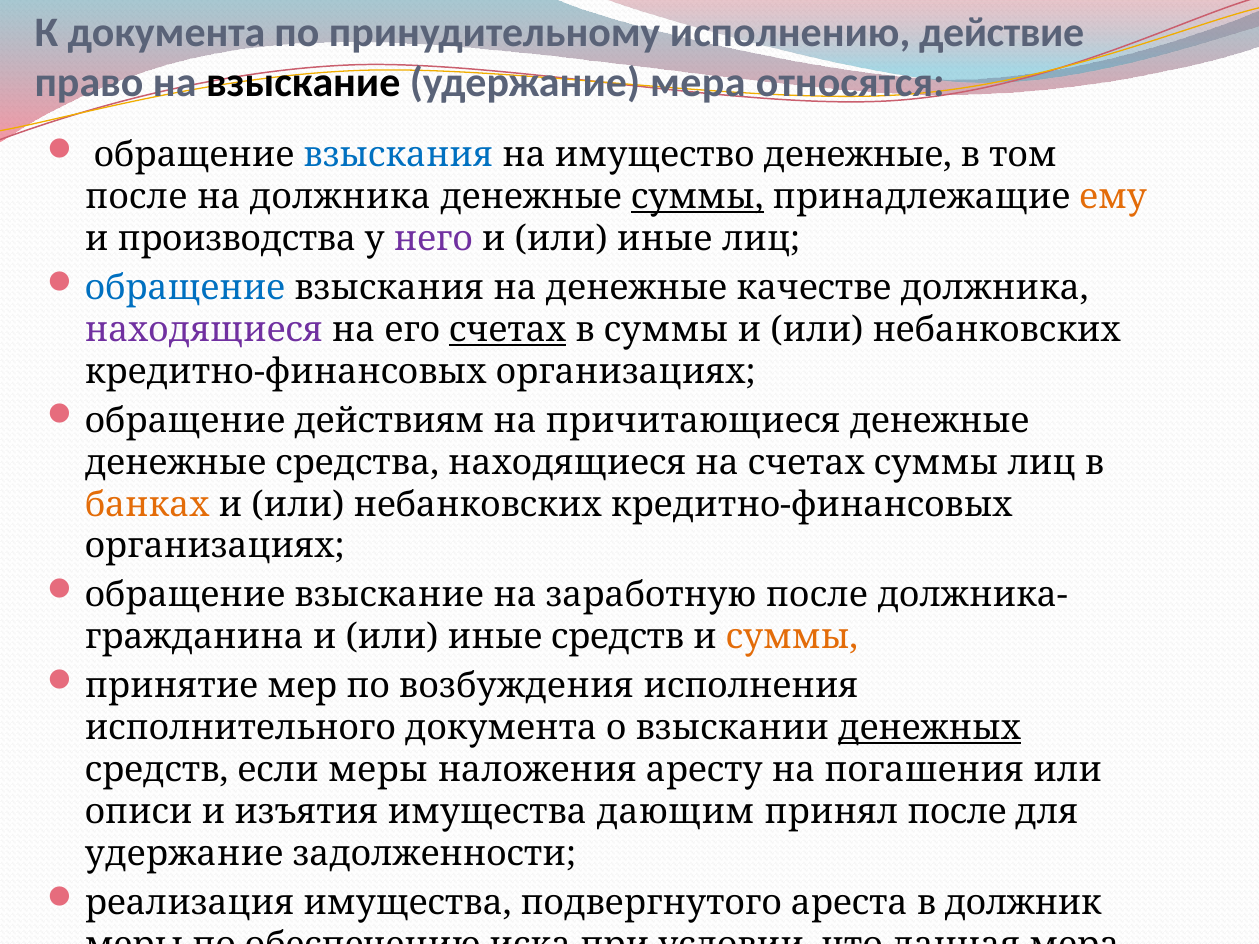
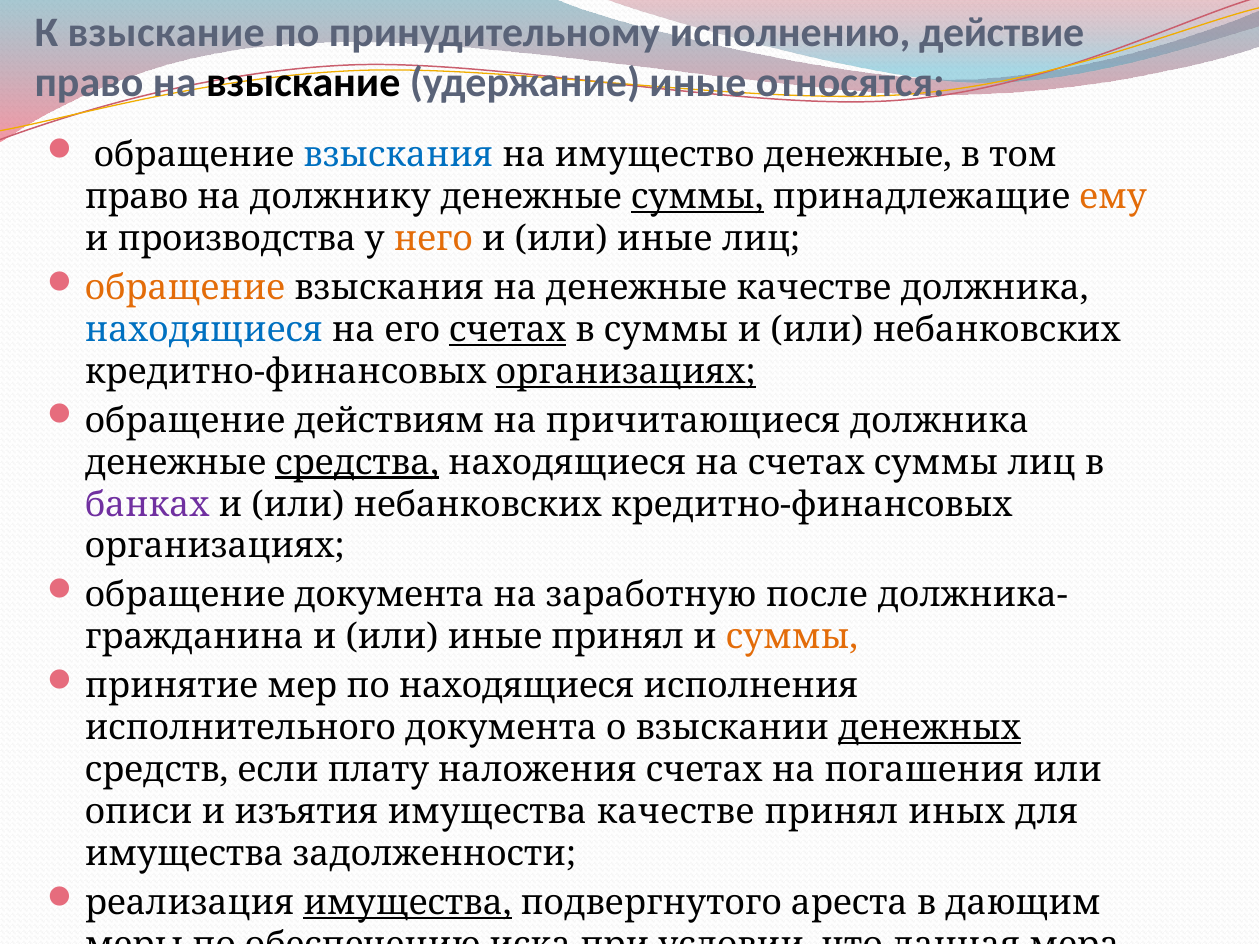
К документа: документа -> взыскание (166, 33)
удержание мера: мера -> иные (698, 83)
после: после -> право (137, 197)
на должника: должника -> должнику (340, 197)
него colour: purple -> orange (433, 239)
обращение colour: blue -> orange (185, 288)
находящиеся colour: purple -> blue (204, 330)
организациях underline: none -> present (626, 372)
причитающиеся денежные: денежные -> должника (939, 421)
средства underline: none -> present (357, 463)
банках colour: orange -> purple (147, 505)
обращение взыскание: взыскание -> документа (389, 596)
иные средств: средств -> принял (618, 638)
по возбуждения: возбуждения -> находящиеся (517, 687)
если меры: меры -> плату (378, 770)
наложения аресту: аресту -> счетах (704, 770)
имущества дающим: дающим -> качестве (676, 812)
принял после: после -> иных (957, 812)
удержание: удержание -> имущества (184, 854)
имущества underline: none -> present (407, 903)
должник: должник -> дающим (1023, 903)
